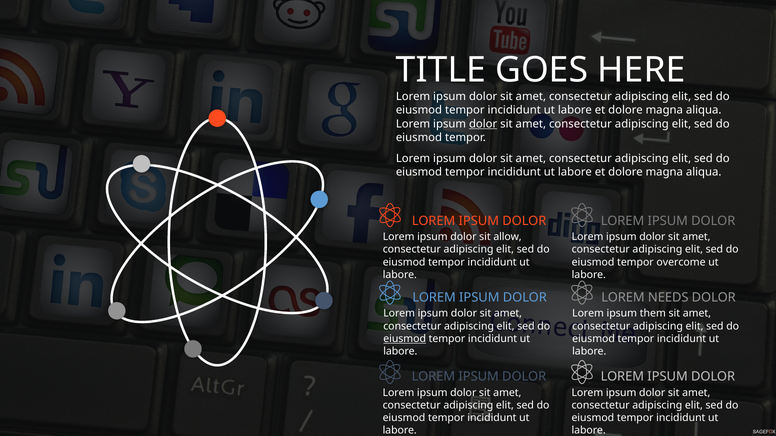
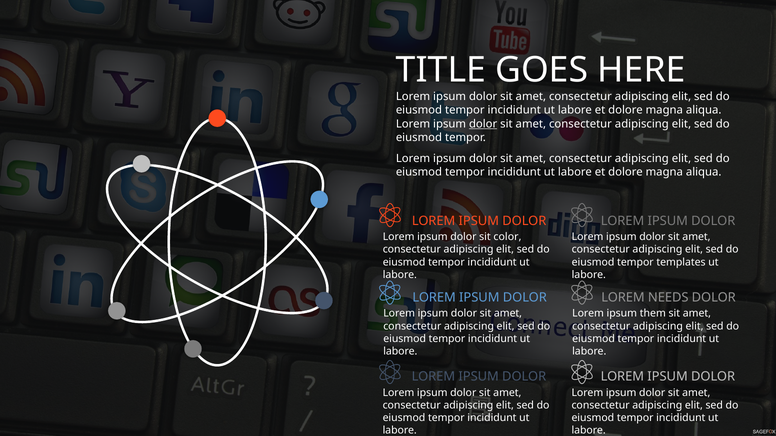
allow: allow -> color (507, 237)
overcome: overcome -> templates (681, 262)
eiusmod underline: present -> none (405, 339)
